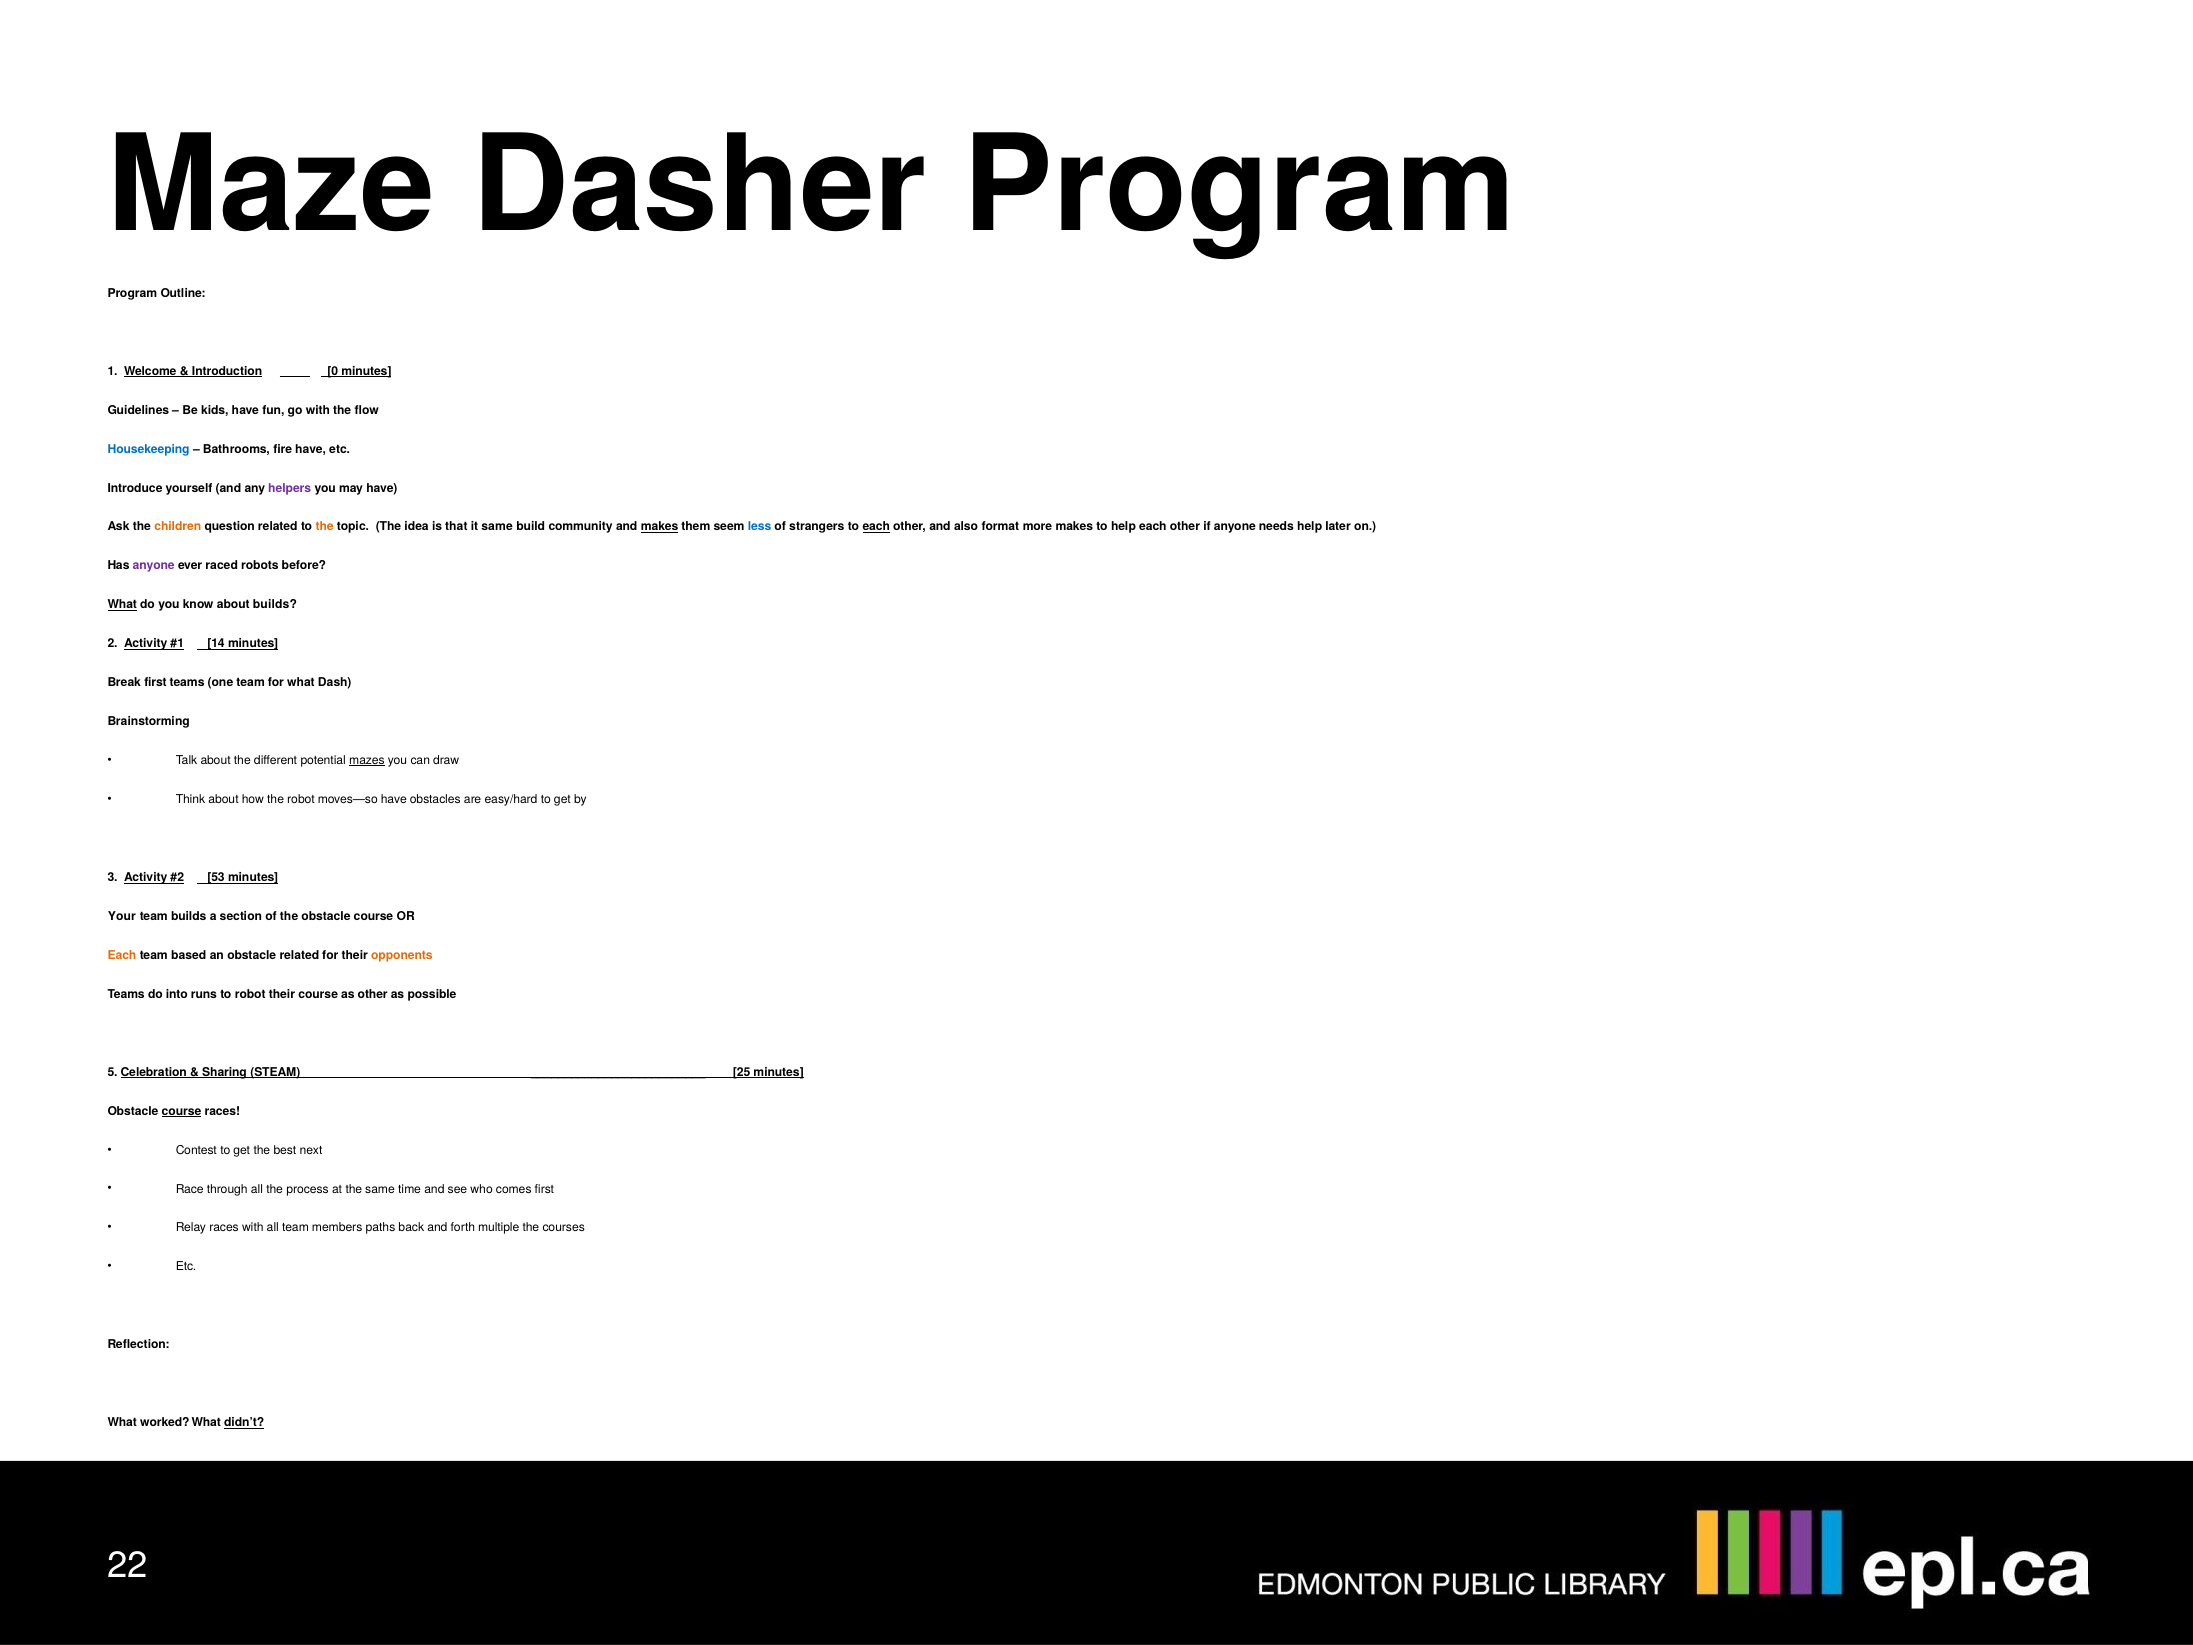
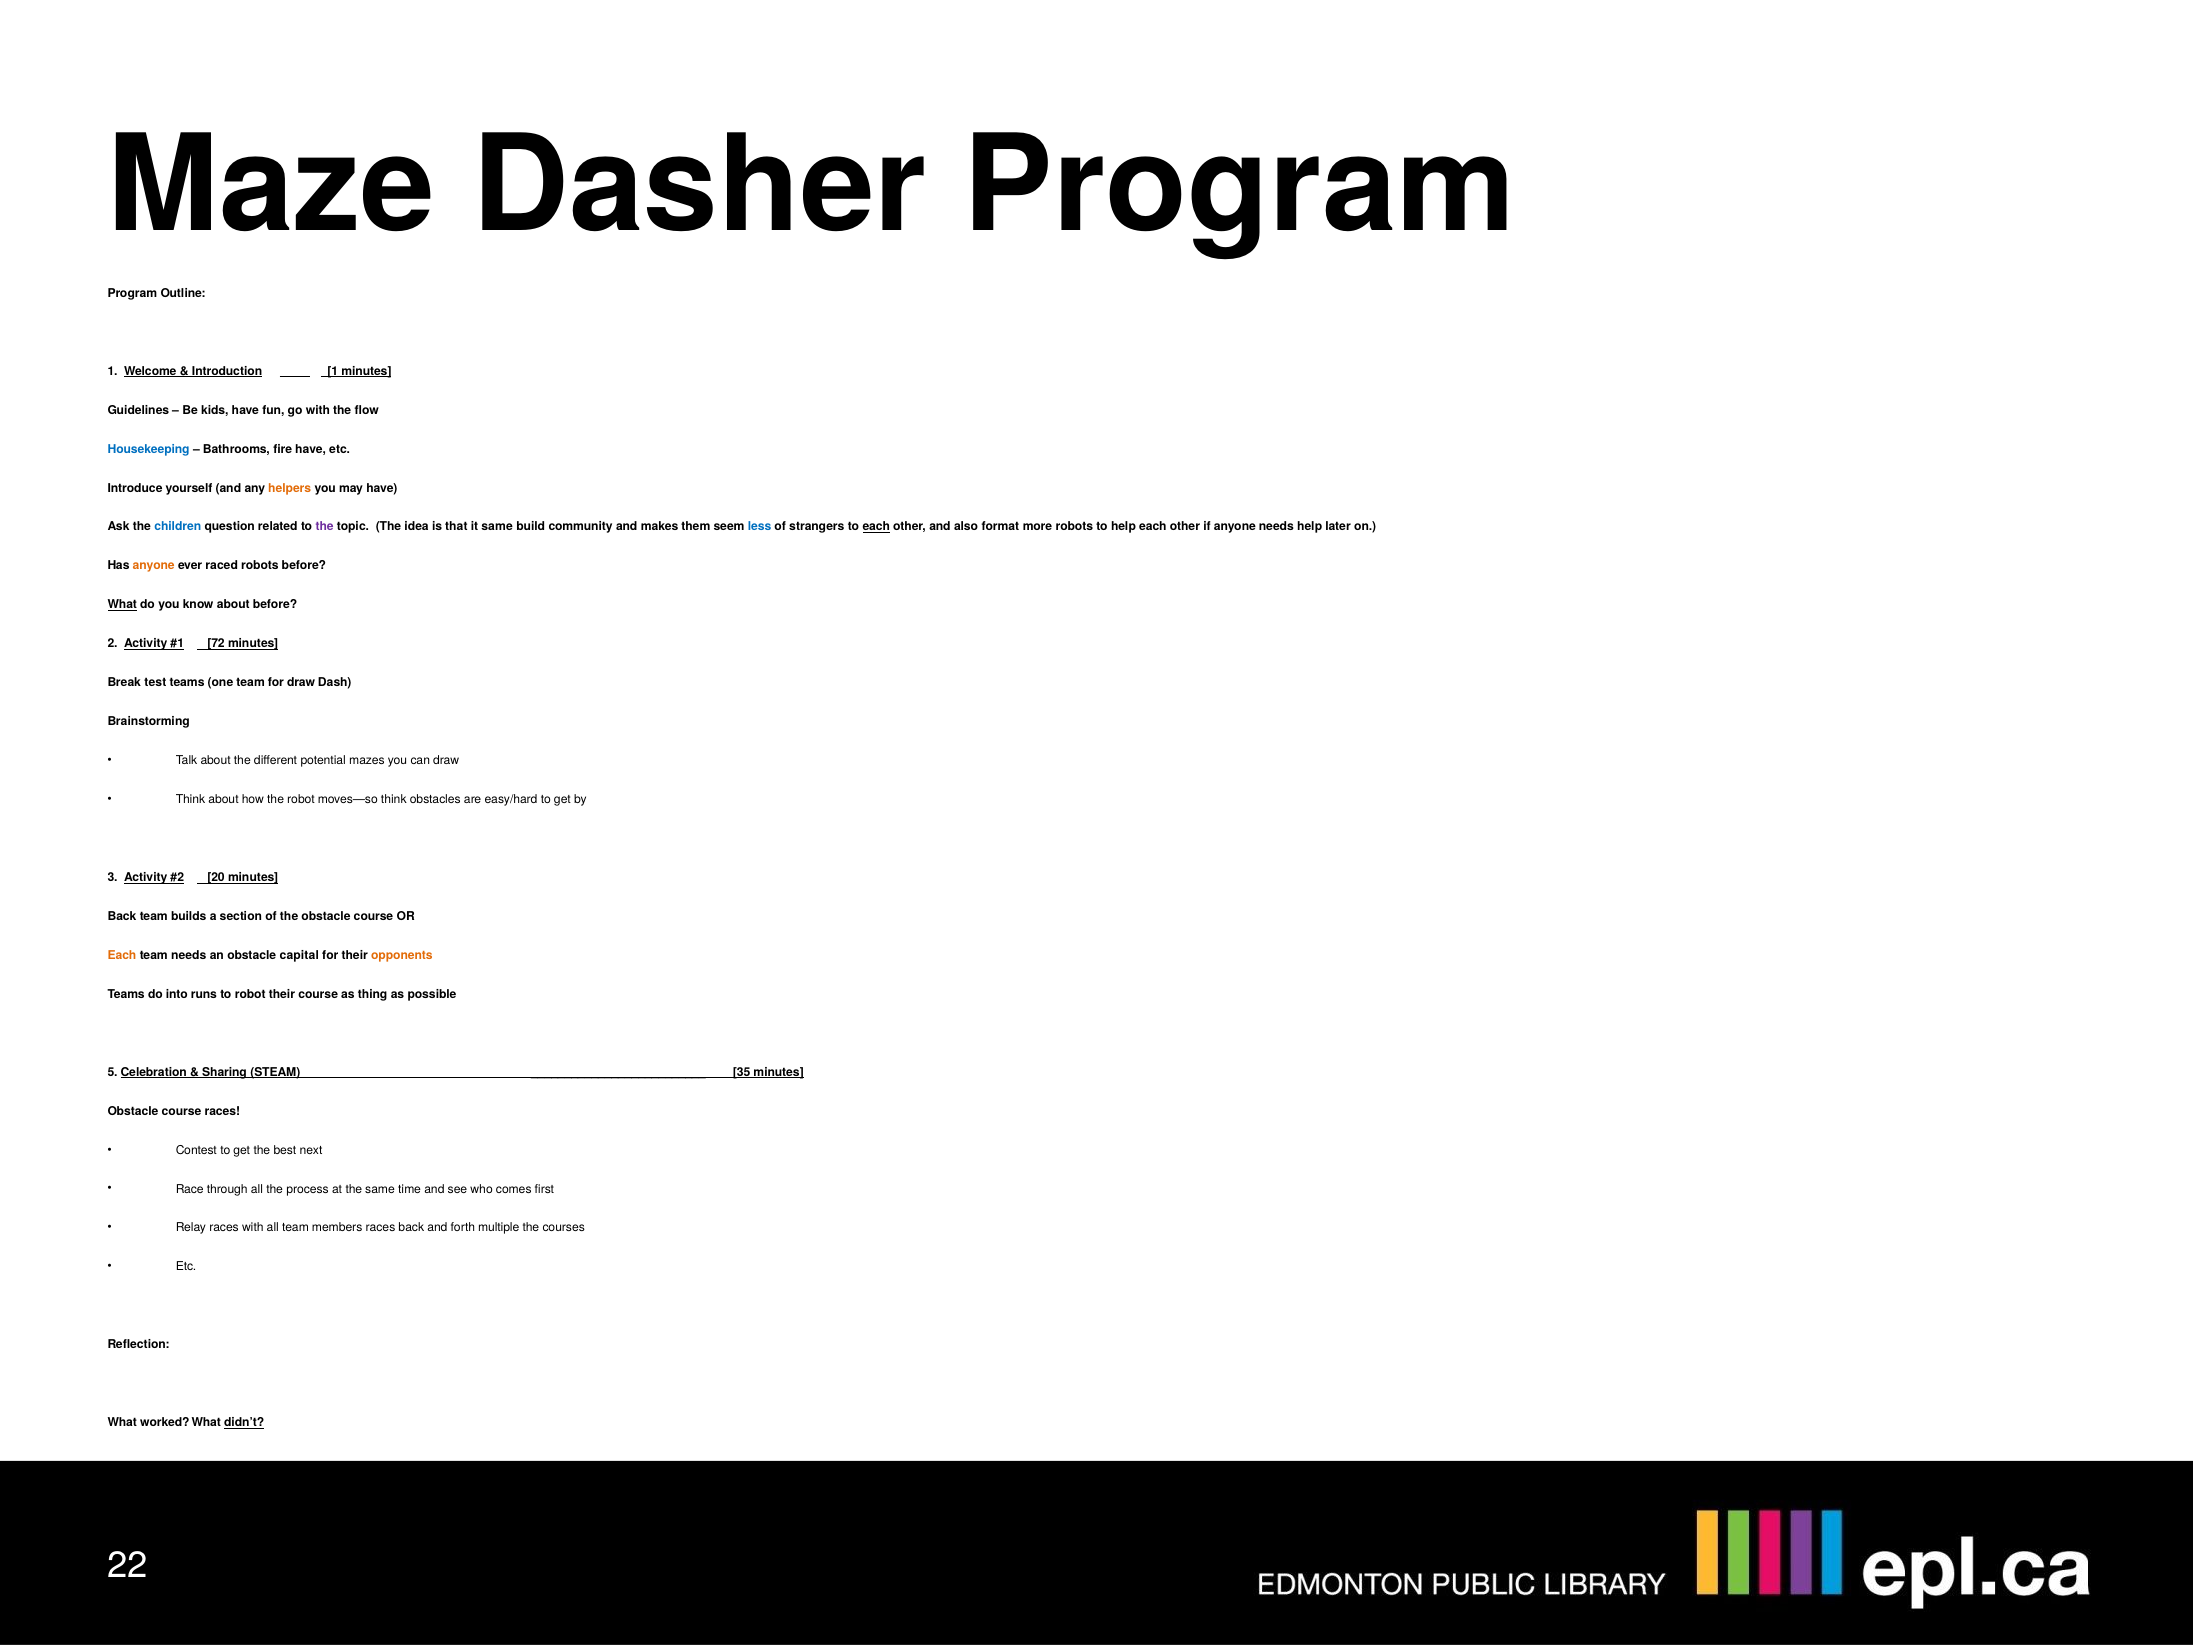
Introduction 0: 0 -> 1 (333, 371)
helpers colour: purple -> orange (290, 488)
children colour: orange -> blue (178, 527)
the colour: orange -> purple (325, 527)
makes underline: present -> none (660, 527)
more makes: makes -> robots (1074, 527)
anyone colour: purple -> orange (154, 566)
about builds: builds -> before (275, 605)
14: 14 -> 72 (216, 644)
Break first: first -> test (155, 683)
for what: what -> draw (301, 683)
mazes underline: present -> none (367, 761)
moves—so have: have -> think (394, 799)
53: 53 -> 20 (216, 877)
Your: Your -> Back (122, 916)
team based: based -> needs (189, 955)
obstacle related: related -> capital (299, 955)
as other: other -> thing (373, 994)
25: 25 -> 35 (742, 1072)
course underline: present -> none (181, 1111)
members paths: paths -> races (380, 1228)
